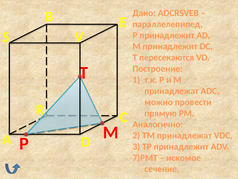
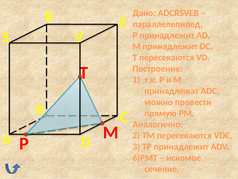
TM принадлежат: принадлежат -> пересекаются (184, 135)
7)PMT: 7)PMT -> 6)PMT (145, 157)
